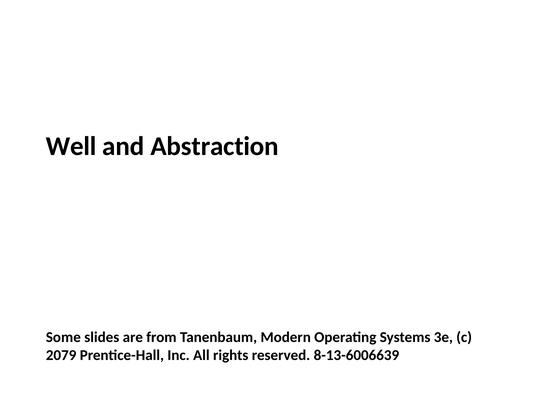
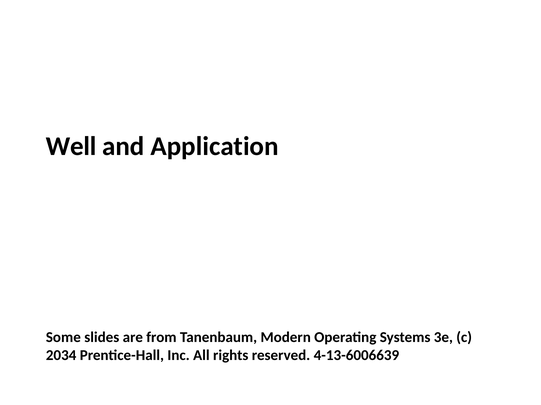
Abstraction: Abstraction -> Application (215, 146)
2079: 2079 -> 2034 (61, 356)
8-13-6006639: 8-13-6006639 -> 4-13-6006639 (356, 356)
